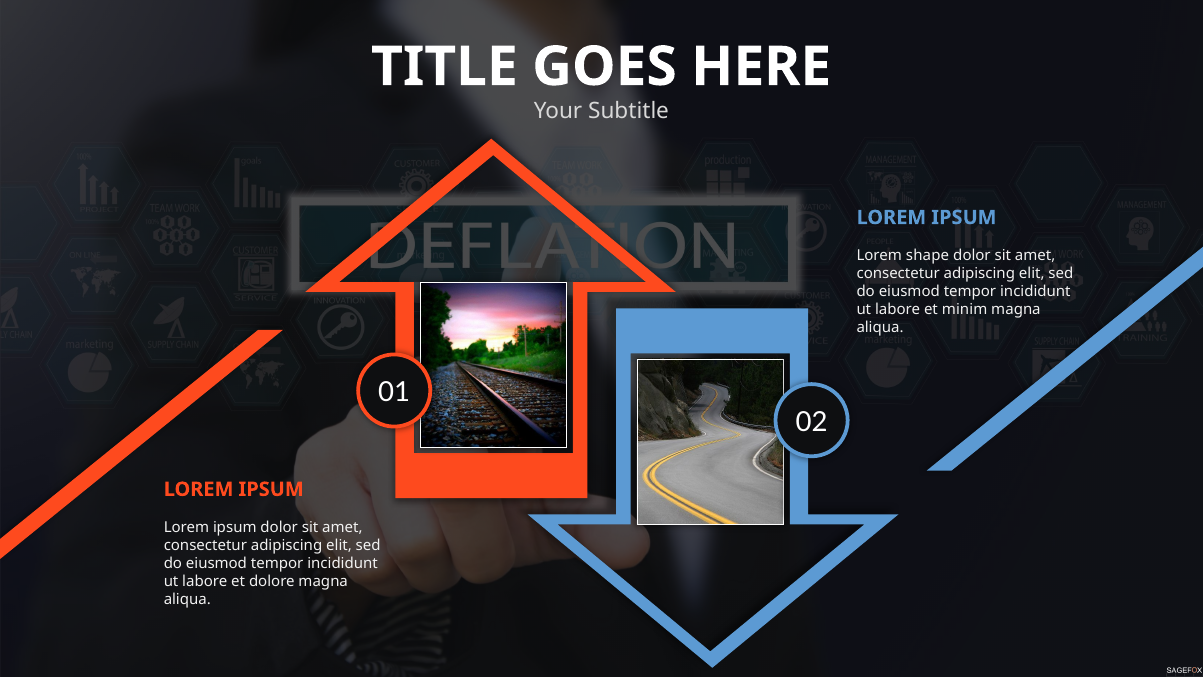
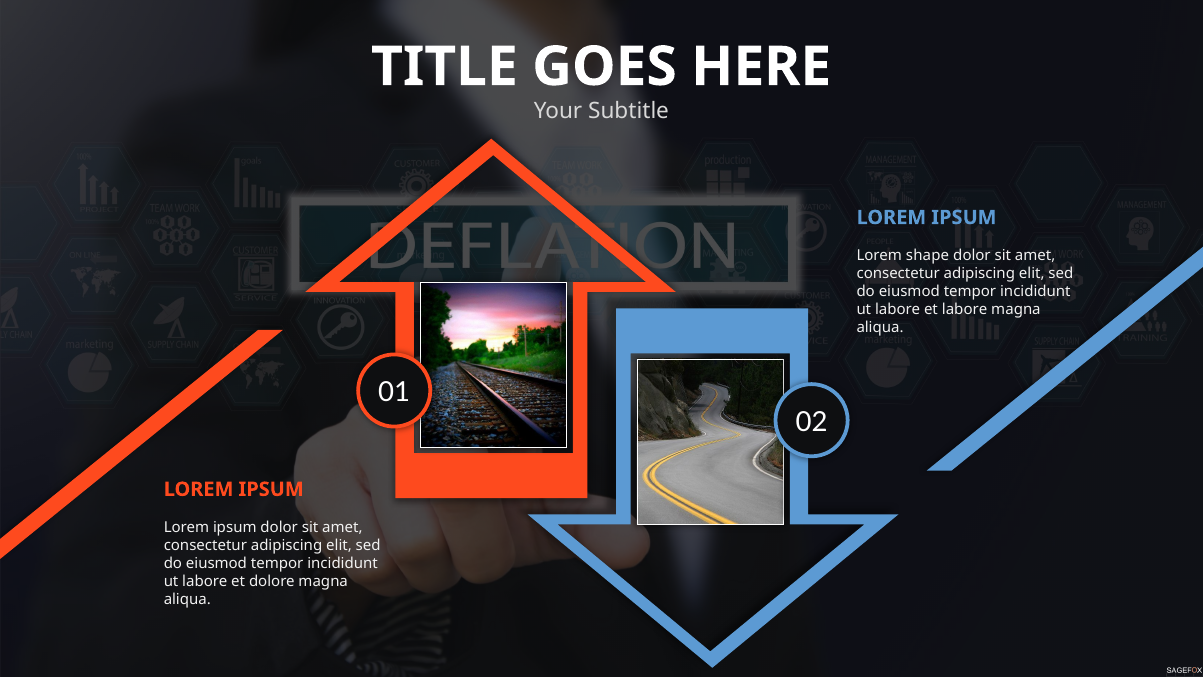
et minim: minim -> labore (965, 309)
